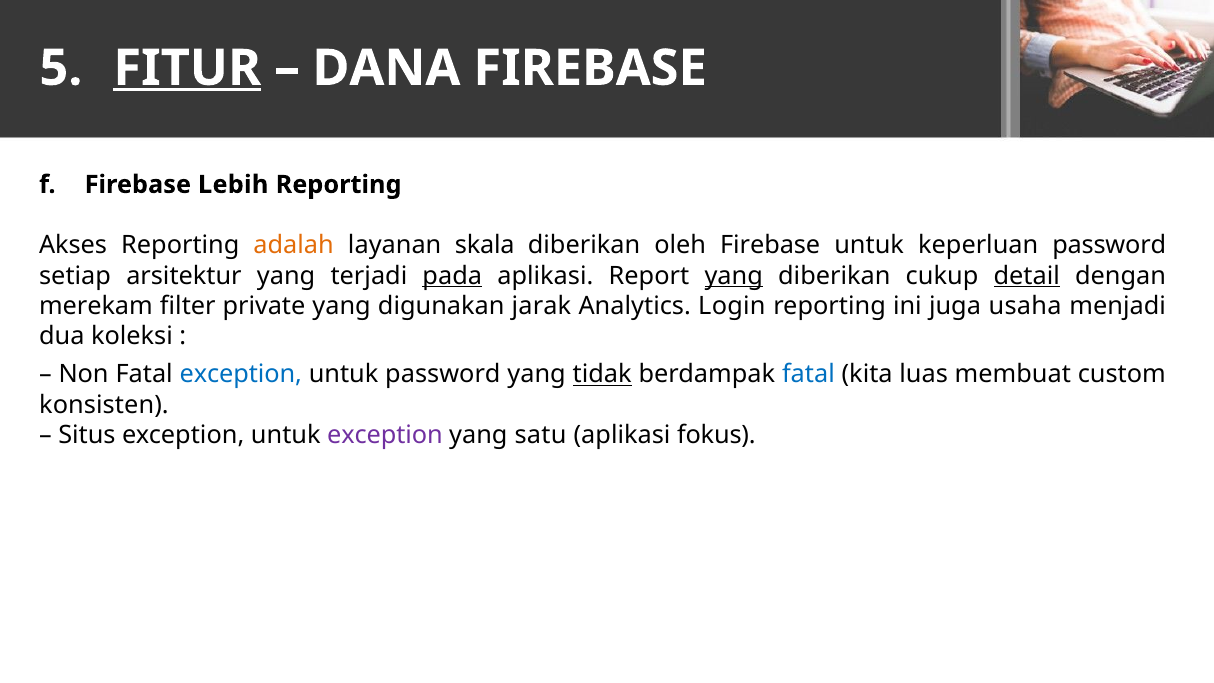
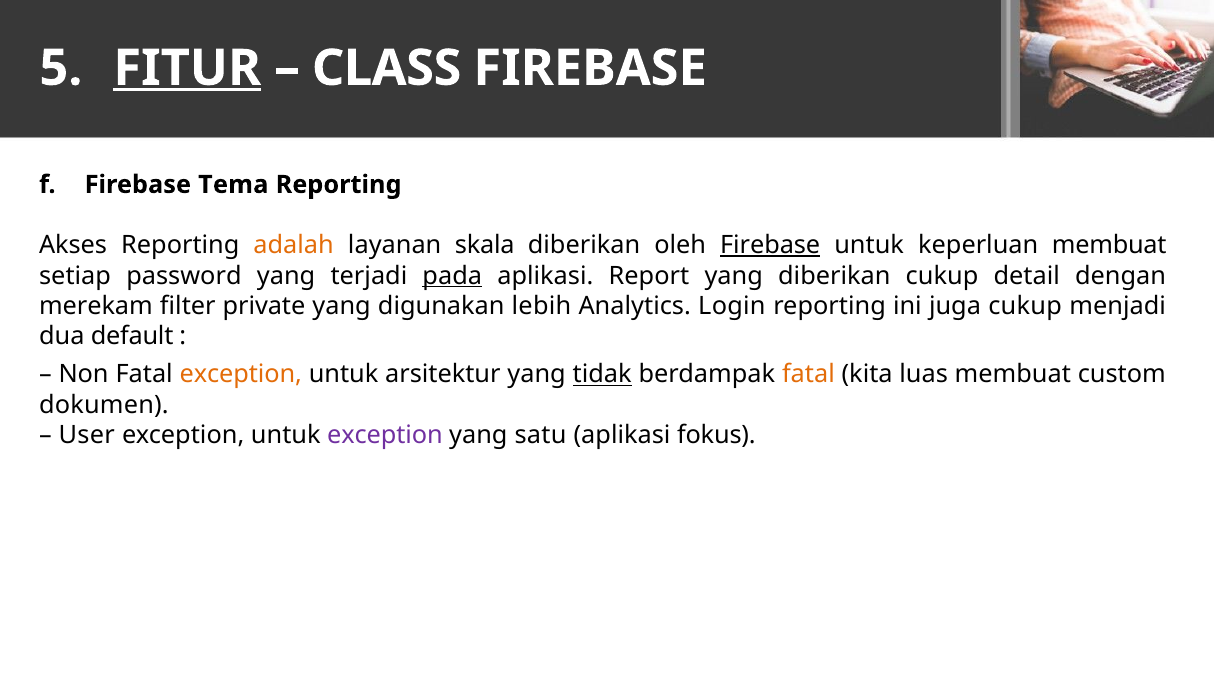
DANA: DANA -> CLASS (387, 68)
Lebih: Lebih -> Tema (233, 185)
Firebase underline: none -> present (770, 245)
keperluan password: password -> membuat (1109, 245)
arsitektur: arsitektur -> password (184, 276)
yang underline: present -> none (734, 276)
detail underline: present -> none (1027, 276)
jarak: jarak -> lebih (541, 306)
juga usaha: usaha -> cukup (1025, 306)
koleksi: koleksi -> default (132, 336)
exception colour: blue -> orange (241, 374)
untuk password: password -> arsitektur (443, 374)
fatal colour: blue -> orange (808, 374)
konsisten: konsisten -> dokumen (104, 405)
Situs: Situs -> User (87, 435)
